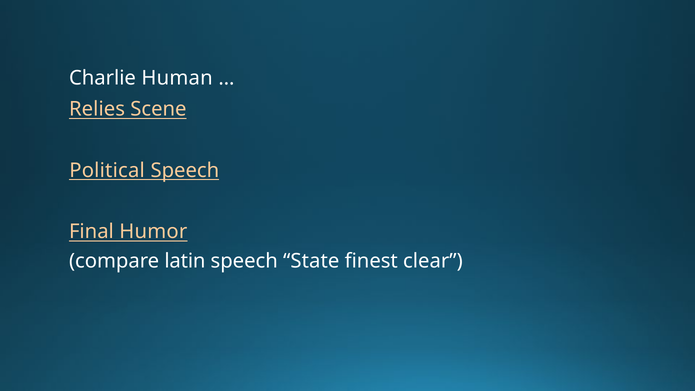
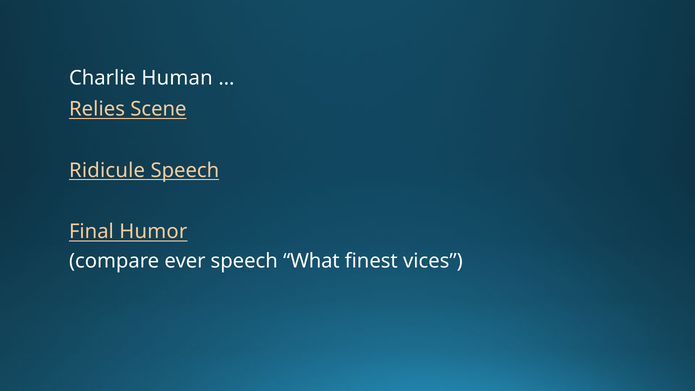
Political: Political -> Ridicule (107, 170)
latin: latin -> ever (185, 261)
State: State -> What (311, 261)
clear: clear -> vices (433, 261)
